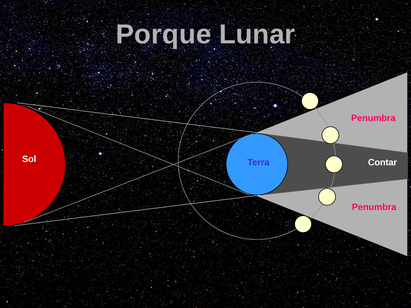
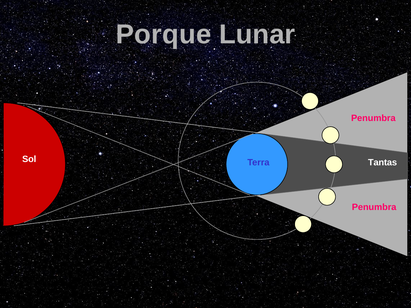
Contar: Contar -> Tantas (383, 163)
